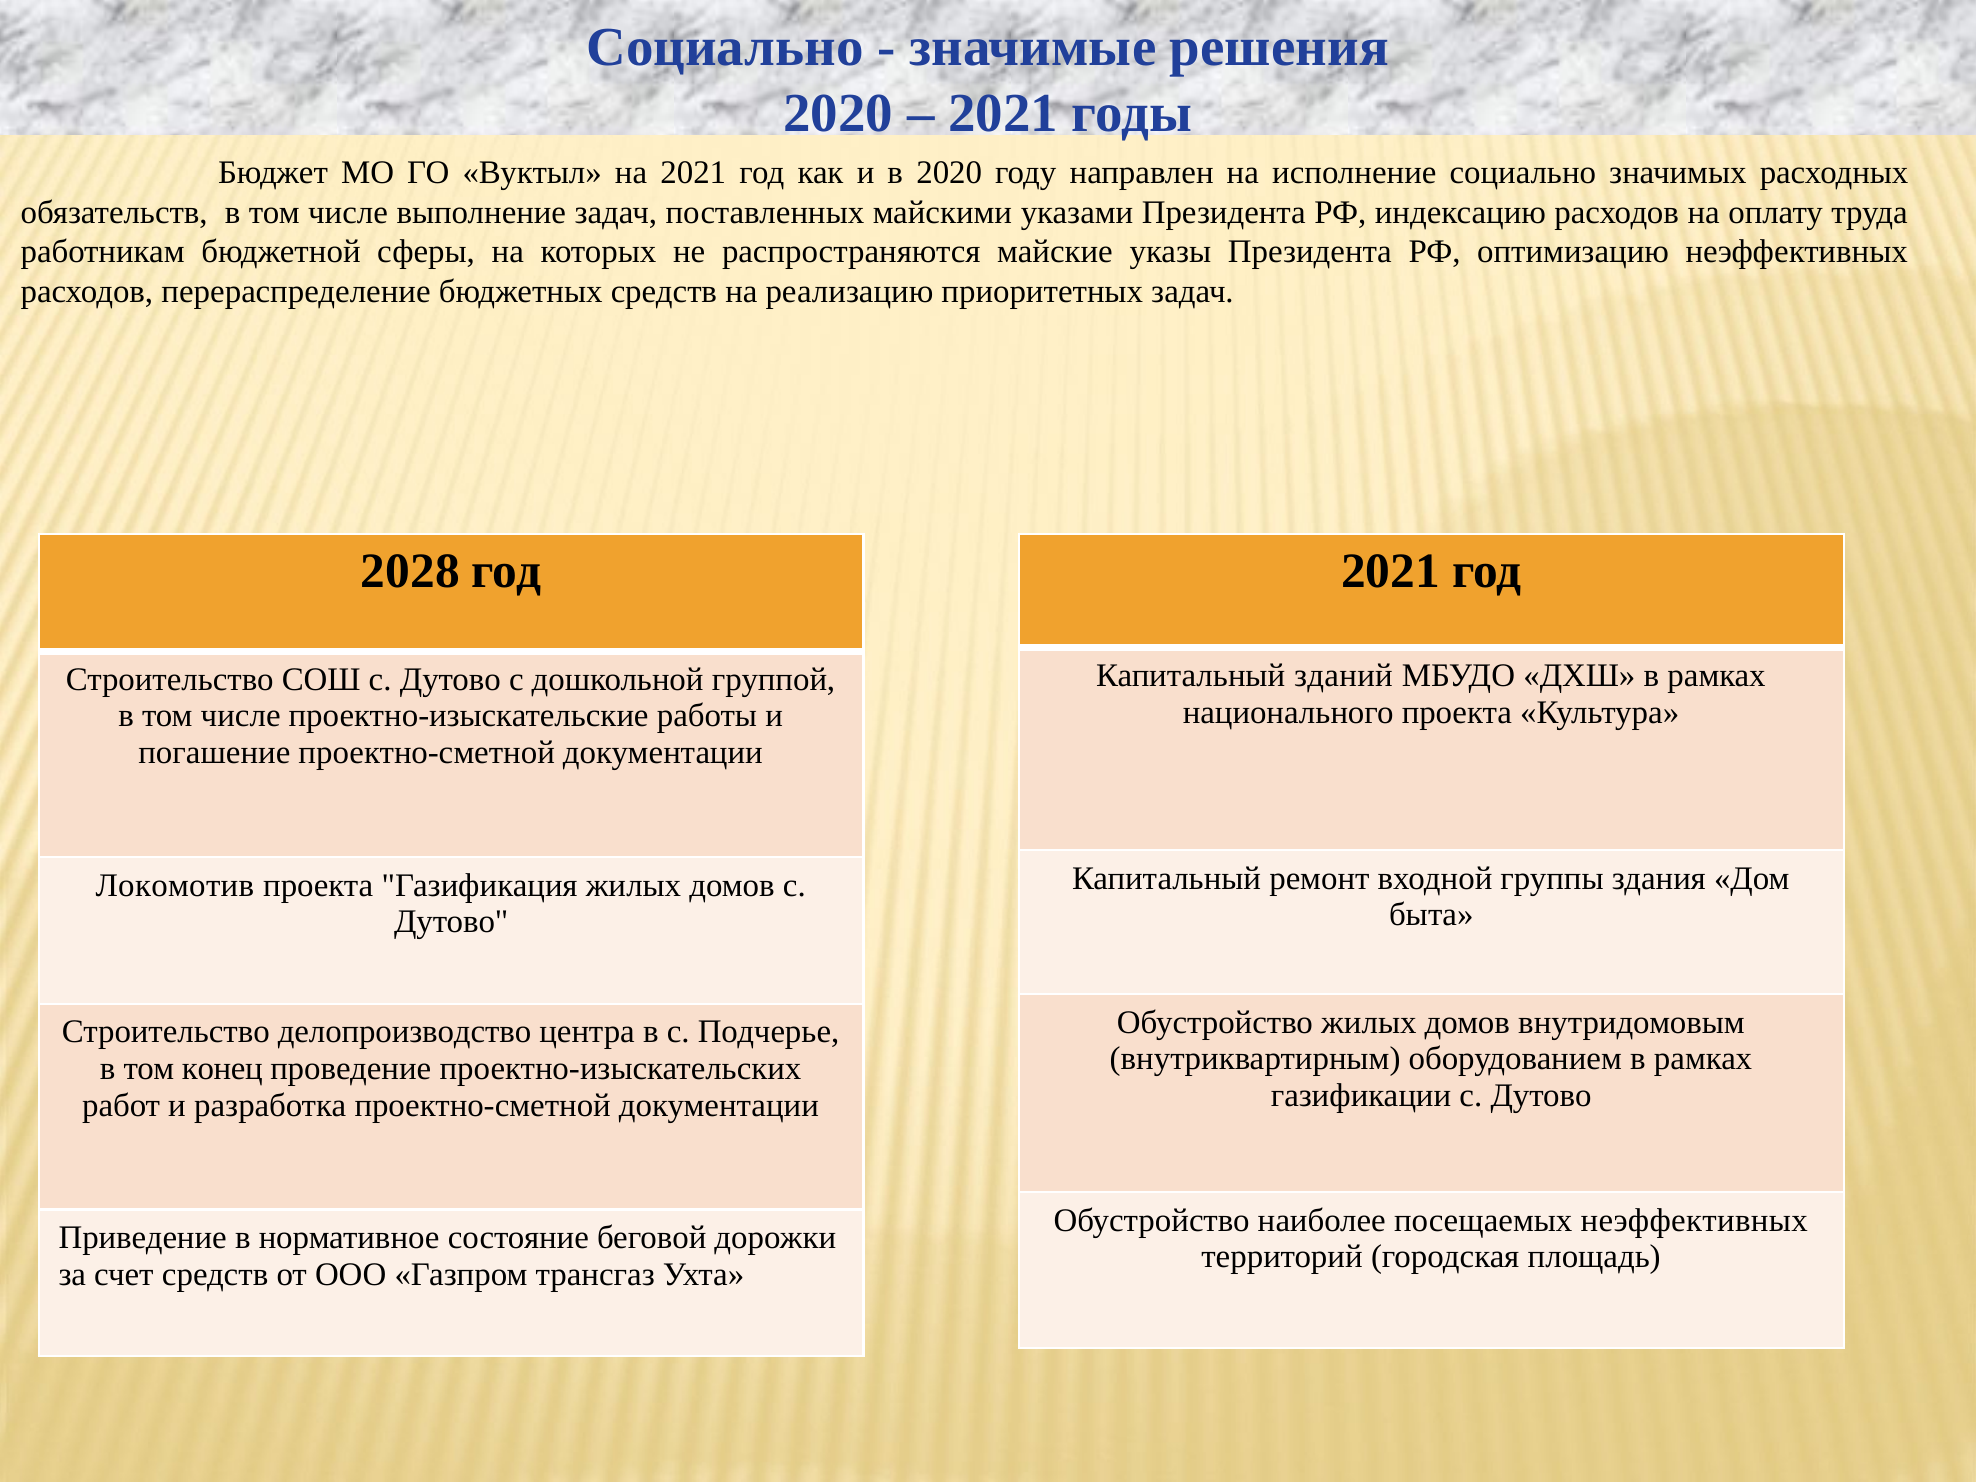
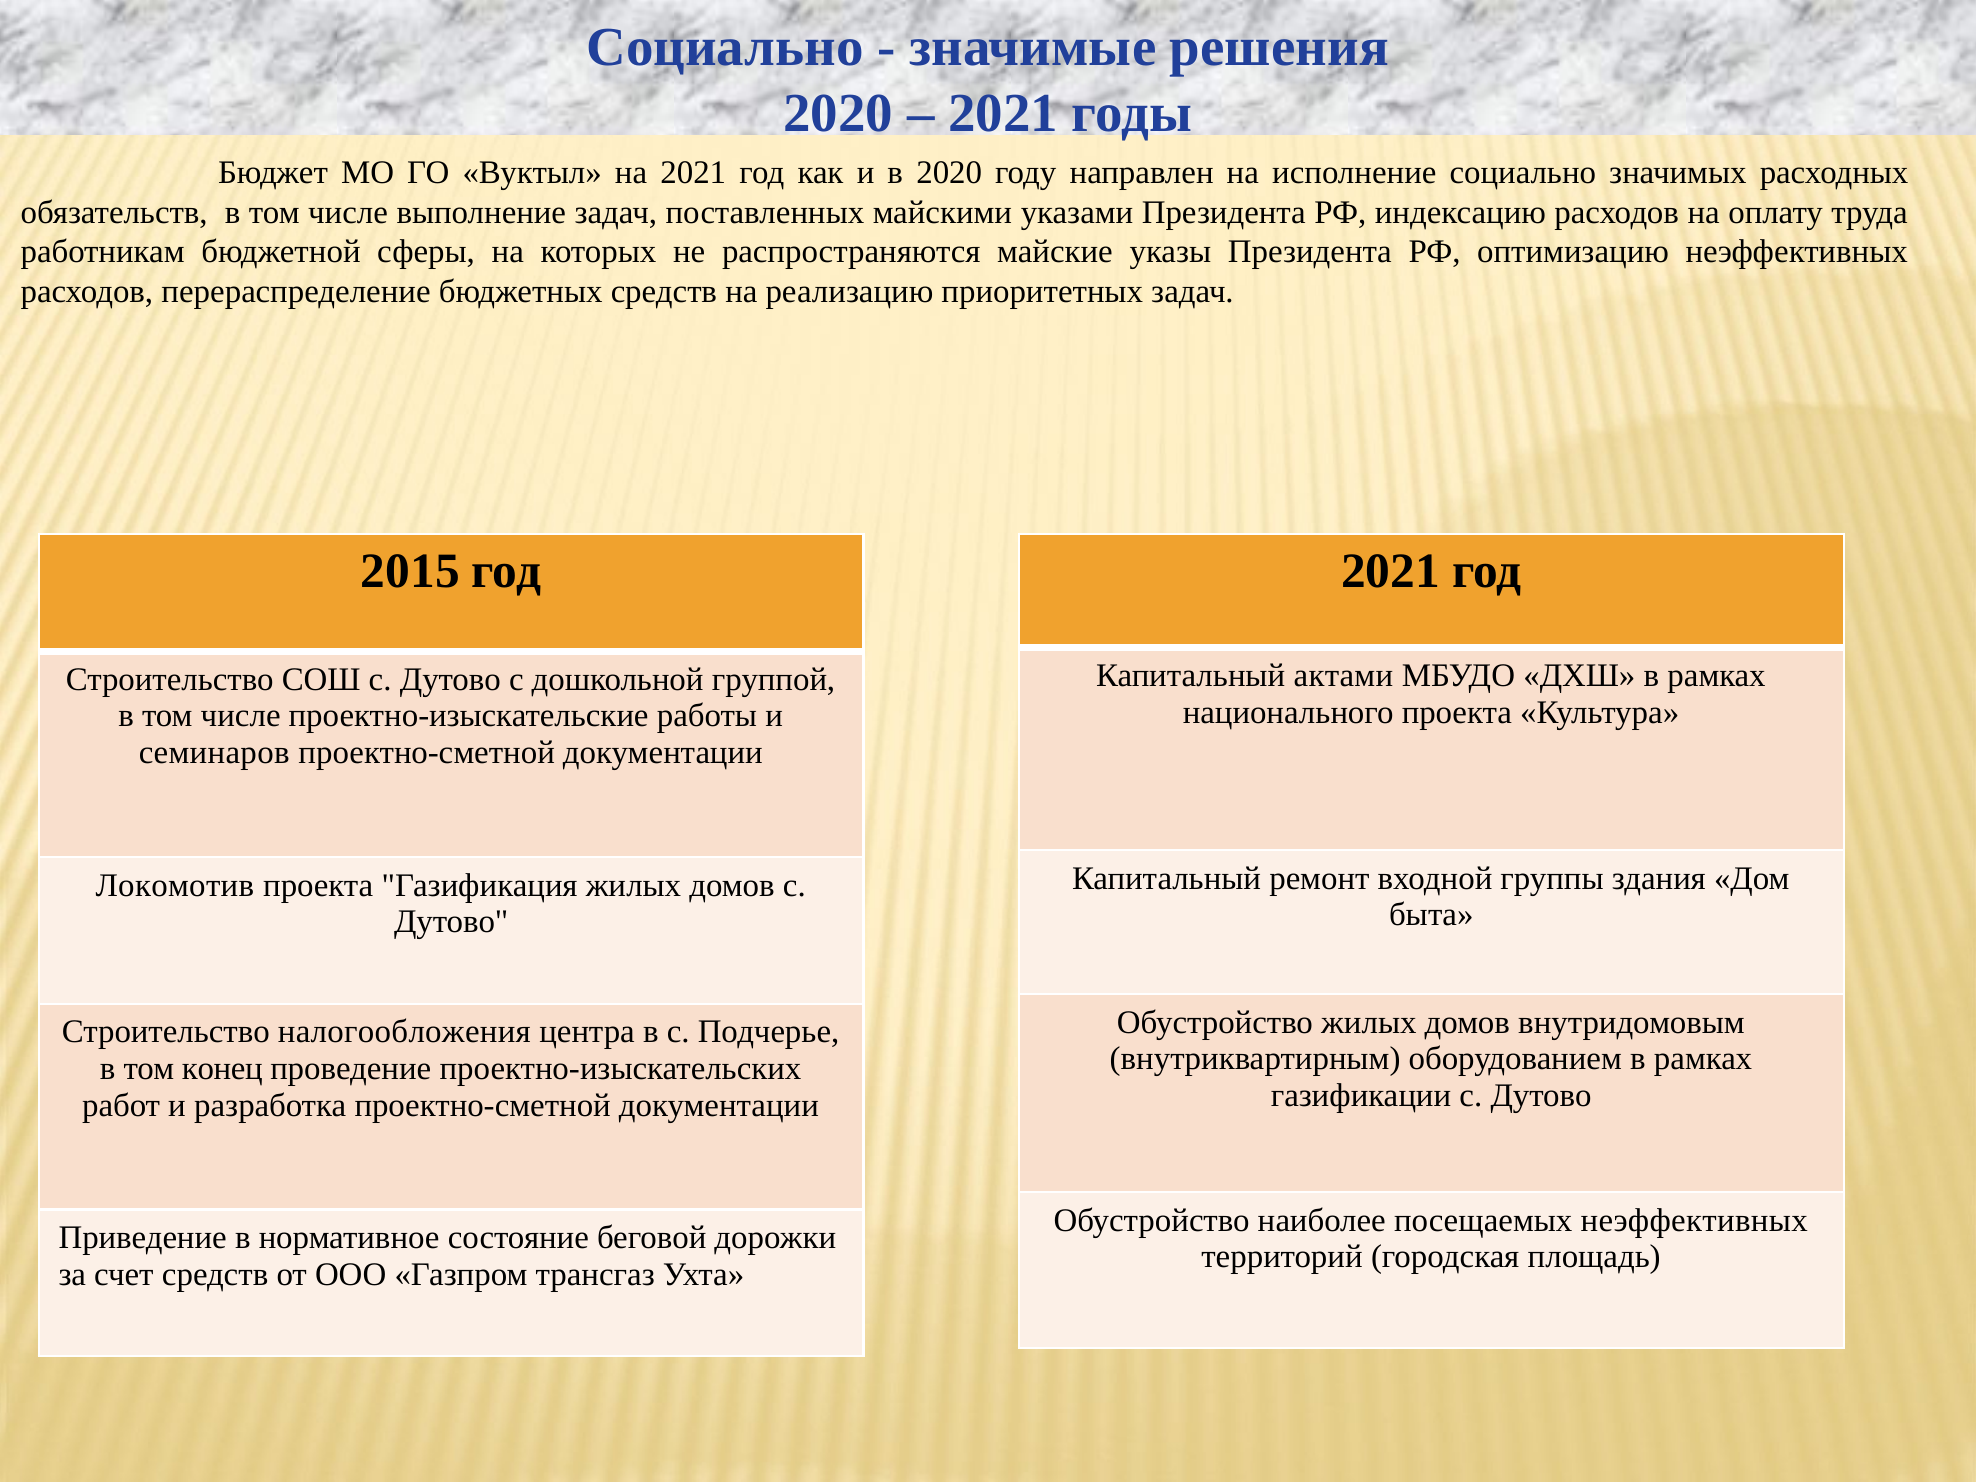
2028: 2028 -> 2015 (410, 571)
зданий: зданий -> актами (1343, 676)
погашение: погашение -> семинаров (214, 753)
делопроизводство: делопроизводство -> налогообложения (404, 1032)
